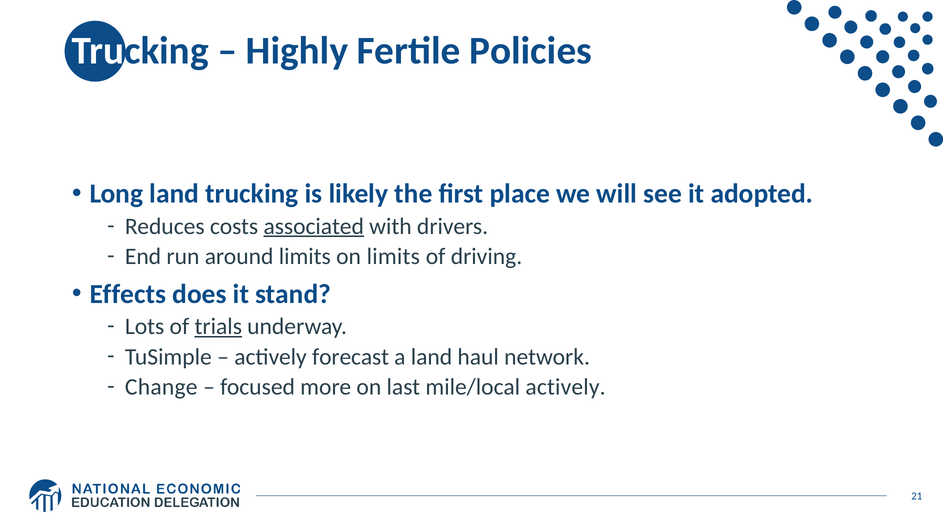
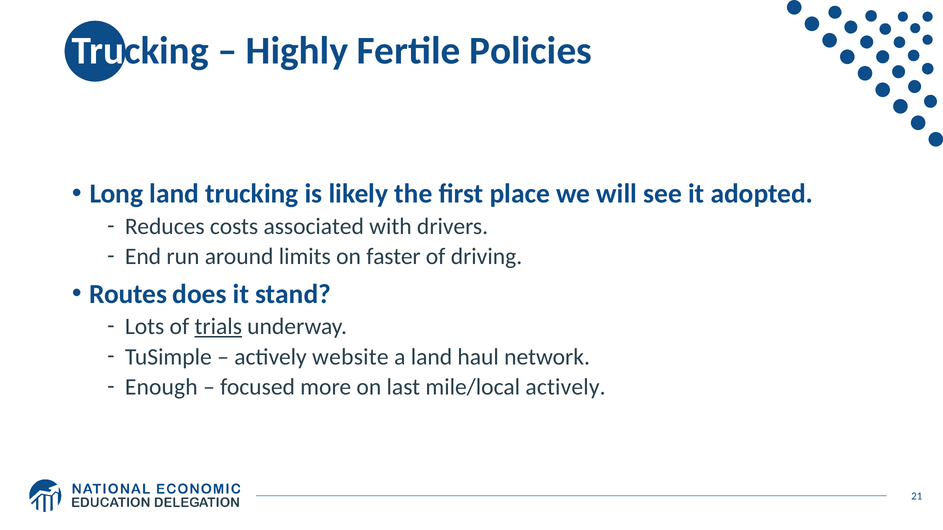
associated underline: present -> none (314, 226)
on limits: limits -> faster (394, 257)
Effects: Effects -> Routes (128, 294)
forecast: forecast -> website (350, 357)
Change: Change -> Enough (161, 387)
